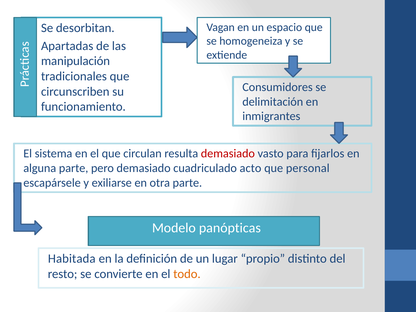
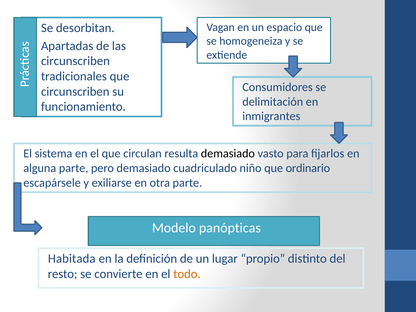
manipulación: manipulación -> circunscriben (75, 61)
demasiado colour: red -> black (228, 154)
acto: acto -> niño (251, 168)
personal: personal -> ordinario (308, 168)
